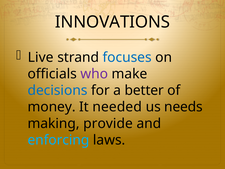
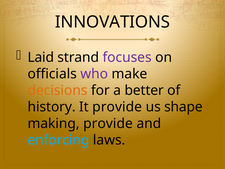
Live: Live -> Laid (41, 57)
focuses colour: blue -> purple (127, 57)
decisions colour: blue -> orange (57, 90)
money: money -> history (52, 107)
It needed: needed -> provide (117, 107)
needs: needs -> shape (183, 107)
